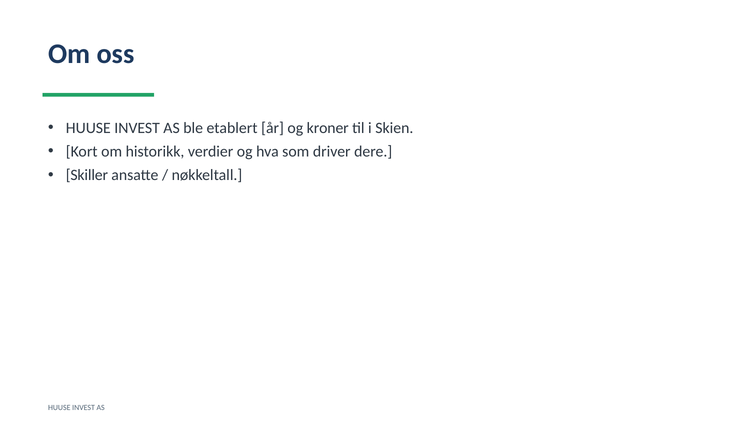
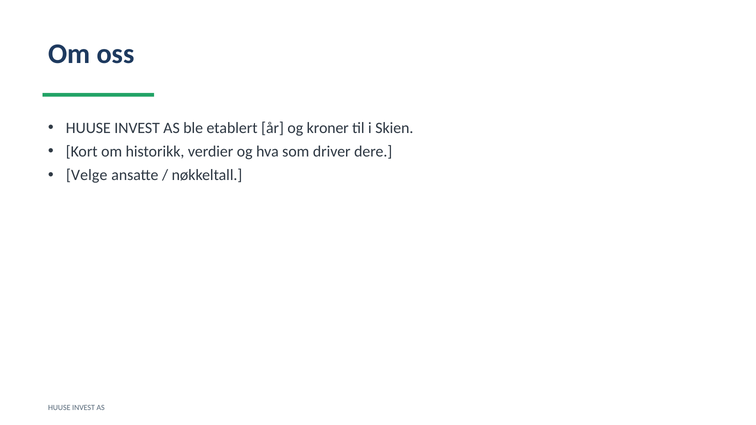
Skiller: Skiller -> Velge (87, 175)
